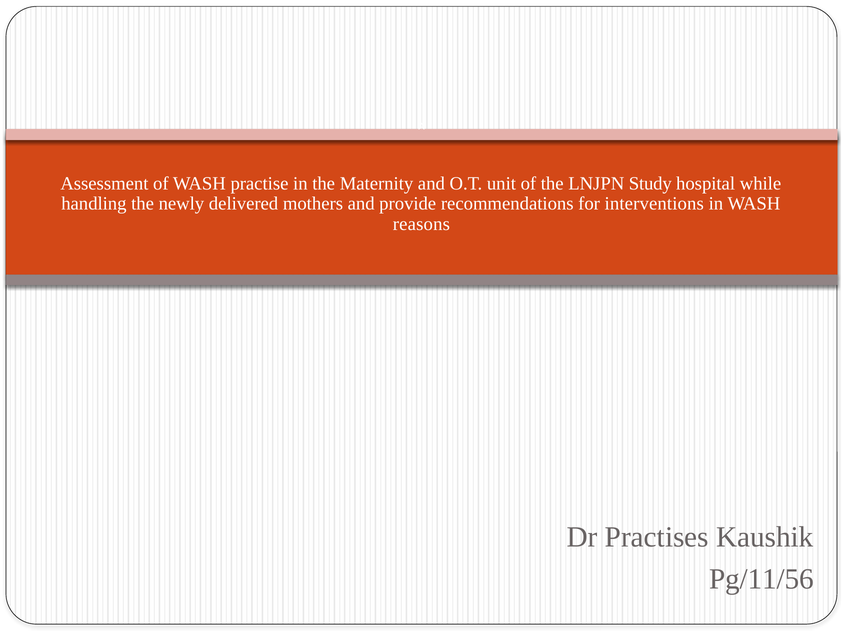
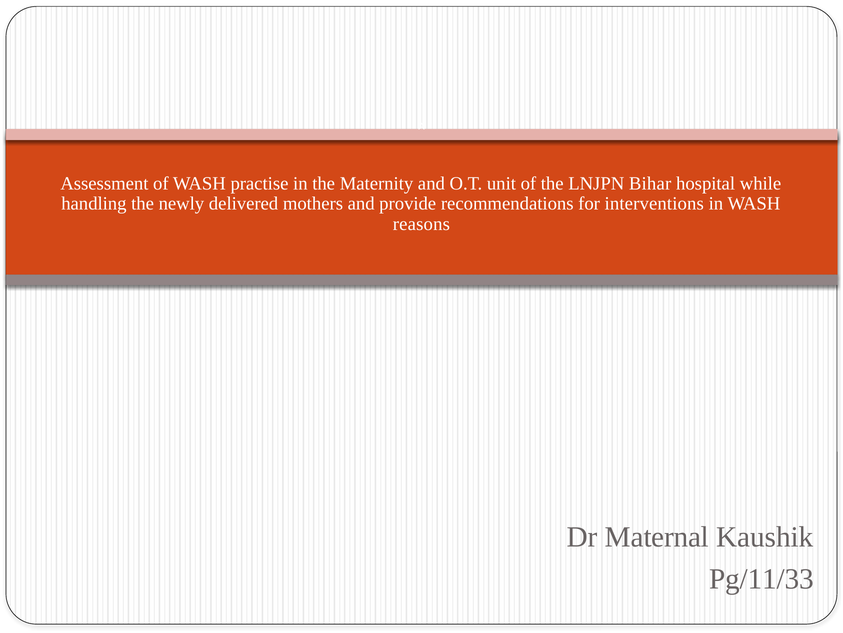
Study: Study -> Bihar (650, 183)
Practises: Practises -> Maternal (657, 537)
Pg/11/56: Pg/11/56 -> Pg/11/33 (762, 579)
